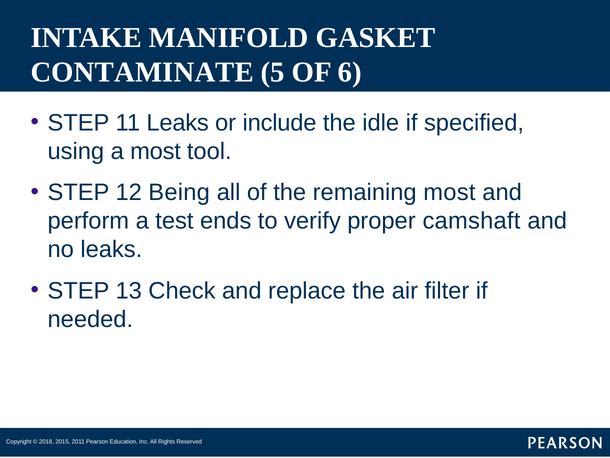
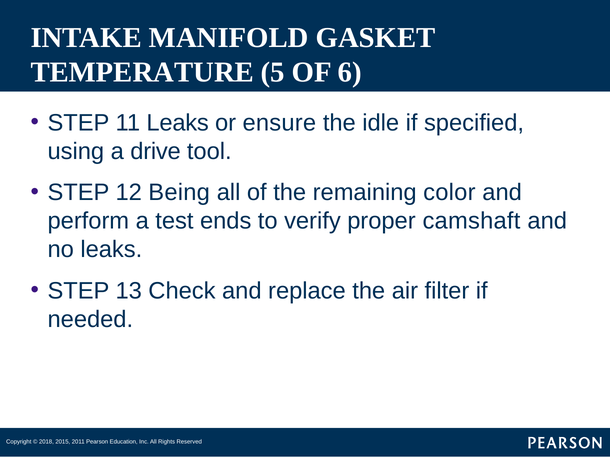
CONTAMINATE: CONTAMINATE -> TEMPERATURE (142, 72)
include: include -> ensure (279, 123)
a most: most -> drive (156, 151)
remaining most: most -> color (449, 192)
